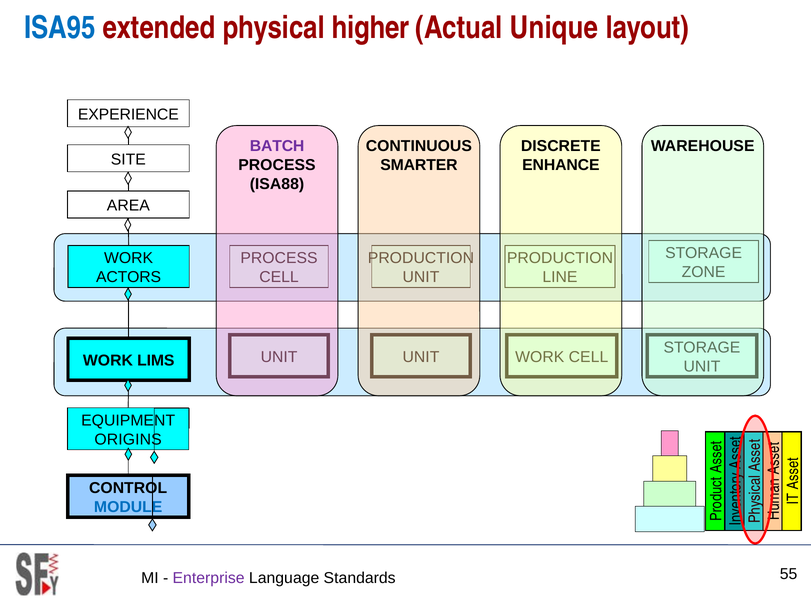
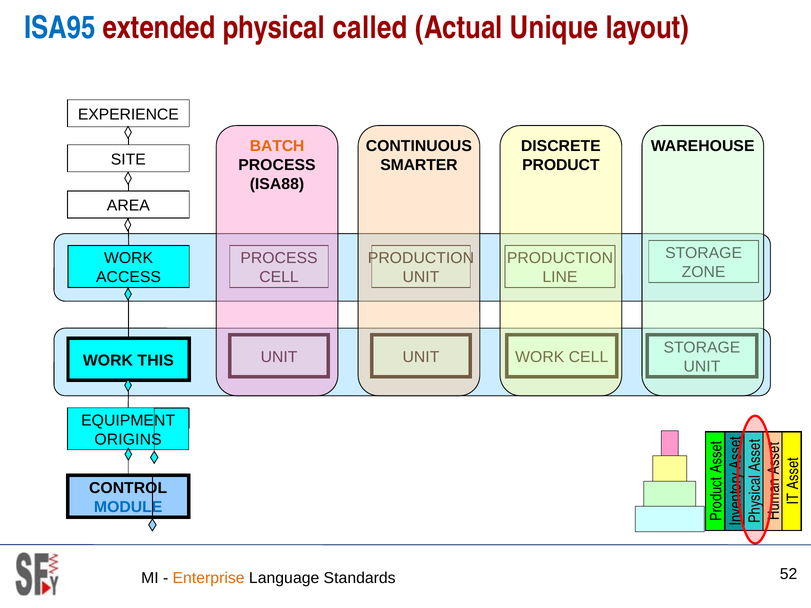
higher: higher -> called (370, 28)
BATCH colour: purple -> orange (277, 146)
ENHANCE: ENHANCE -> PRODUCT (561, 165)
ACTORS: ACTORS -> ACCESS (129, 277)
LIMS: LIMS -> THIS (156, 361)
Enterprise colour: purple -> orange (209, 578)
55: 55 -> 52 (789, 574)
